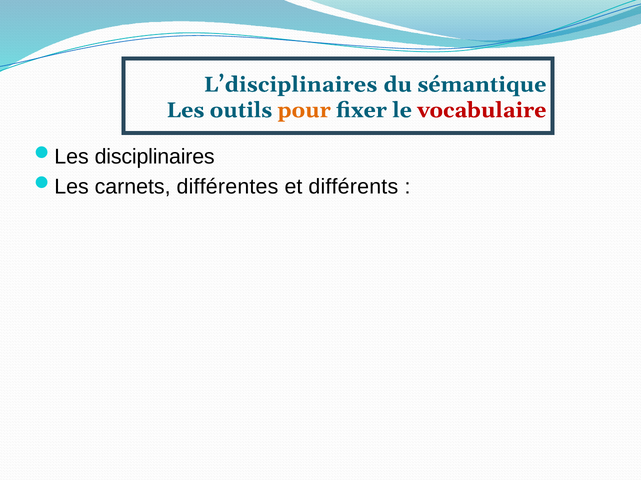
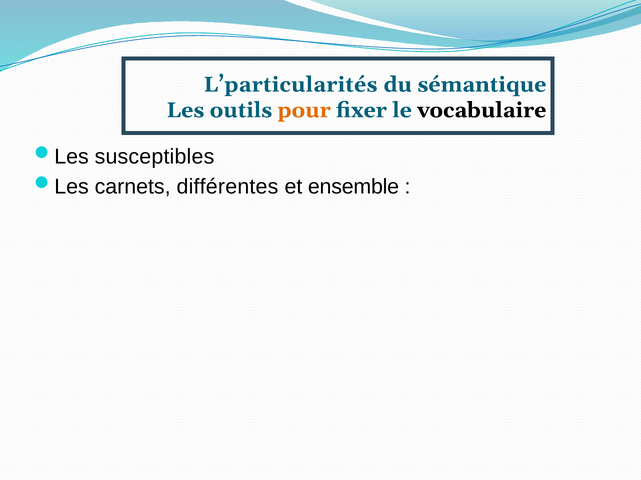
L’disciplinaires: L’disciplinaires -> L’particularités (291, 85)
vocabulaire colour: red -> black (482, 110)
disciplinaires: disciplinaires -> susceptibles (154, 157)
différents: différents -> ensemble (354, 187)
